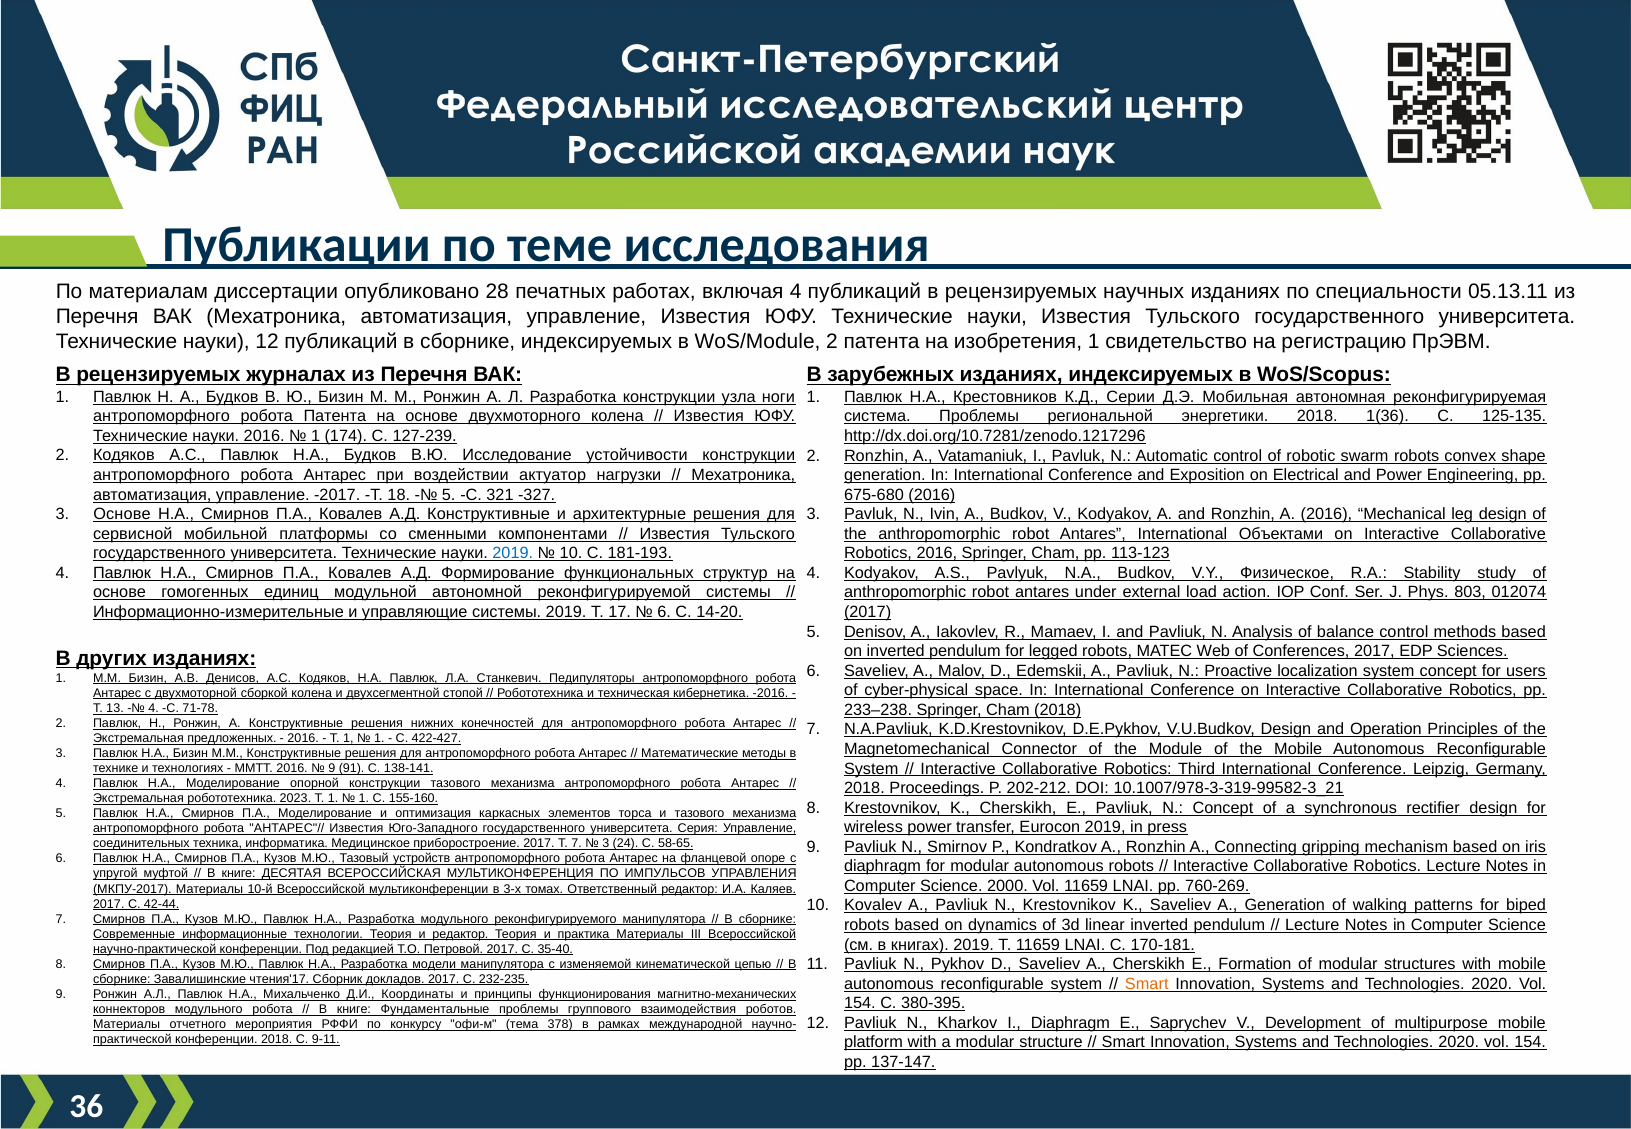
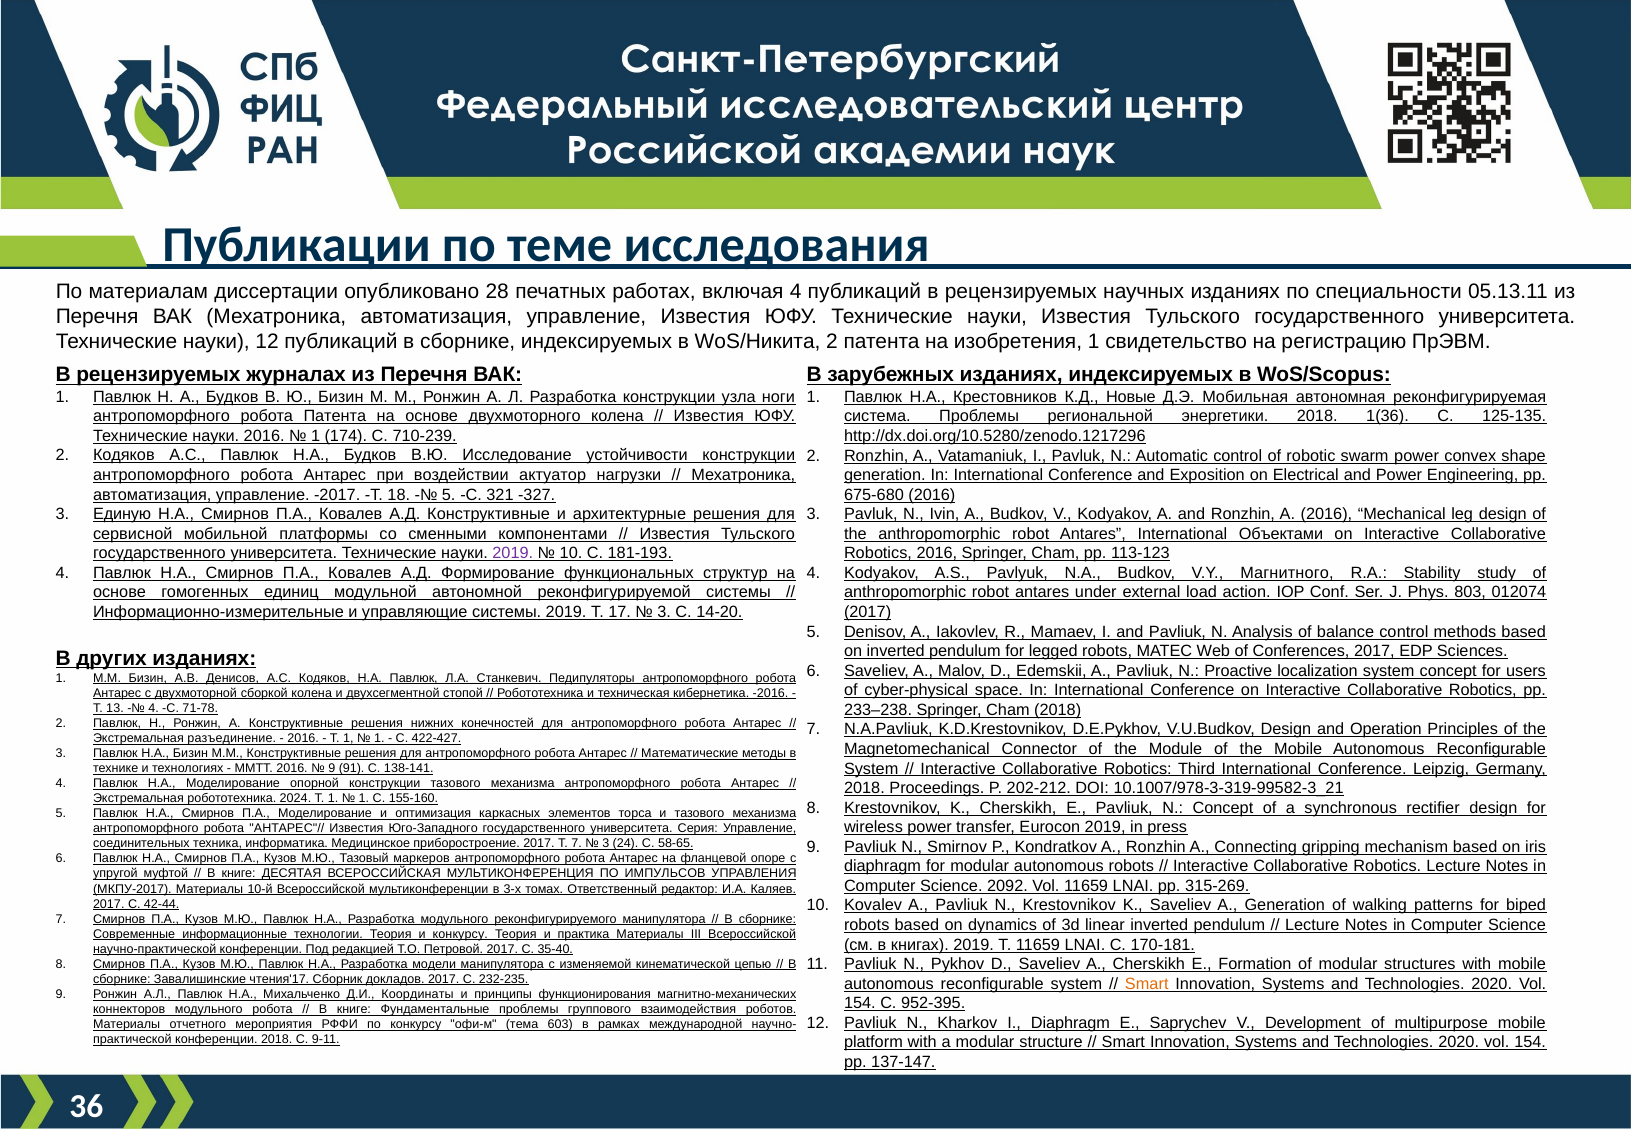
WoS/Module: WoS/Module -> WoS/Никита (758, 341)
Серии: Серии -> Новые (1131, 397)
127-239: 127-239 -> 710-239 (425, 436)
http://dx.doi.org/10.7281/zenodo.1217296: http://dx.doi.org/10.7281/zenodo.1217296 -> http://dx.doi.org/10.5280/zenodo.1217296 (995, 436)
swarm robots: robots -> power (1417, 456)
3 Основе: Основе -> Единую (122, 514)
2019 colour: blue -> purple (513, 553)
Физическое: Физическое -> Магнитного (1287, 573)
6: 6 -> 3 (664, 612)
предложенных: предложенных -> разъединение (232, 738)
2023: 2023 -> 2024 (295, 799)
устройств: устройств -> маркеров (422, 859)
2000: 2000 -> 2092 (1007, 886)
760-269: 760-269 -> 315-269 (1217, 886)
и редактор: редактор -> конкурсу (460, 934)
380-395: 380-395 -> 952-395 (933, 1003)
378: 378 -> 603 (560, 1024)
